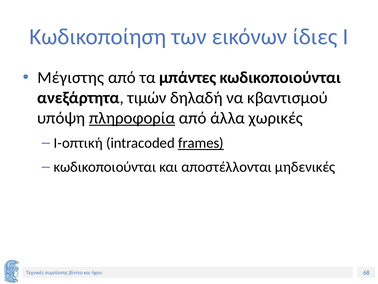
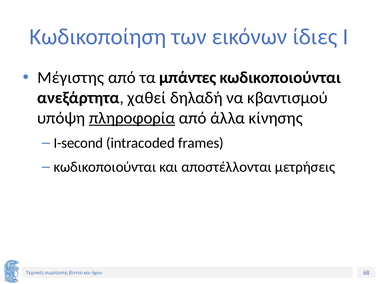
τιμών: τιμών -> χαθεί (147, 98)
χωρικές: χωρικές -> κίνησης (276, 118)
I-οπτική: I-οπτική -> I-second (78, 143)
frames underline: present -> none (201, 143)
μηδενικές: μηδενικές -> μετρήσεις (305, 167)
